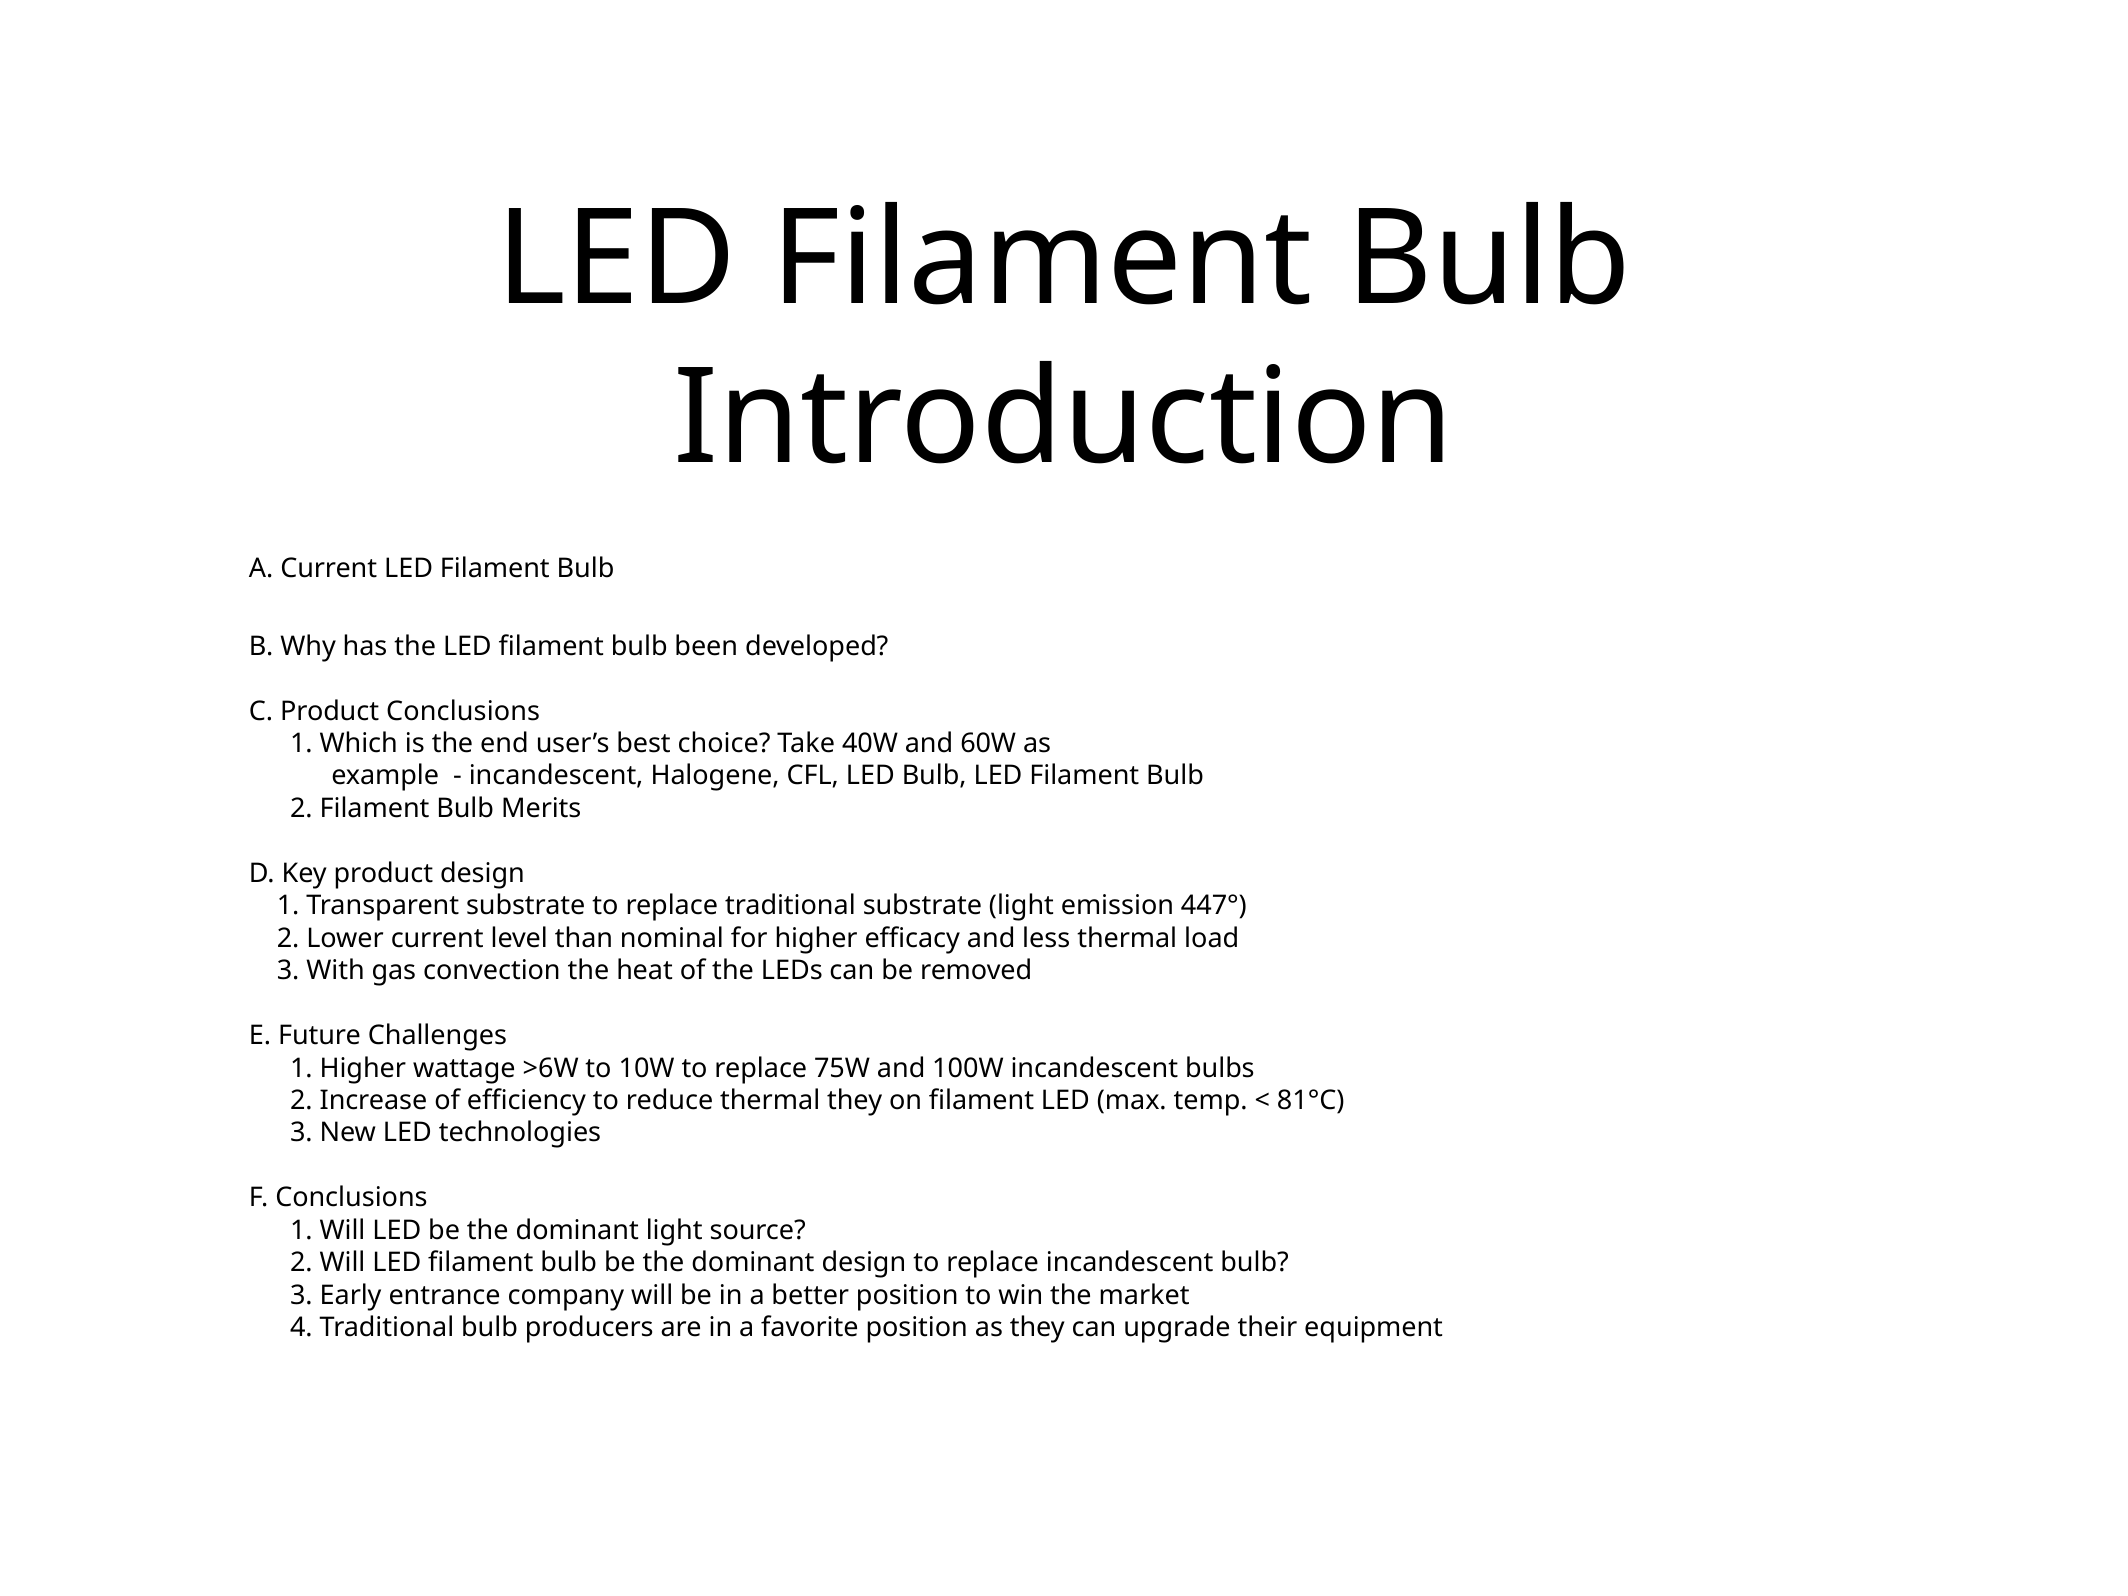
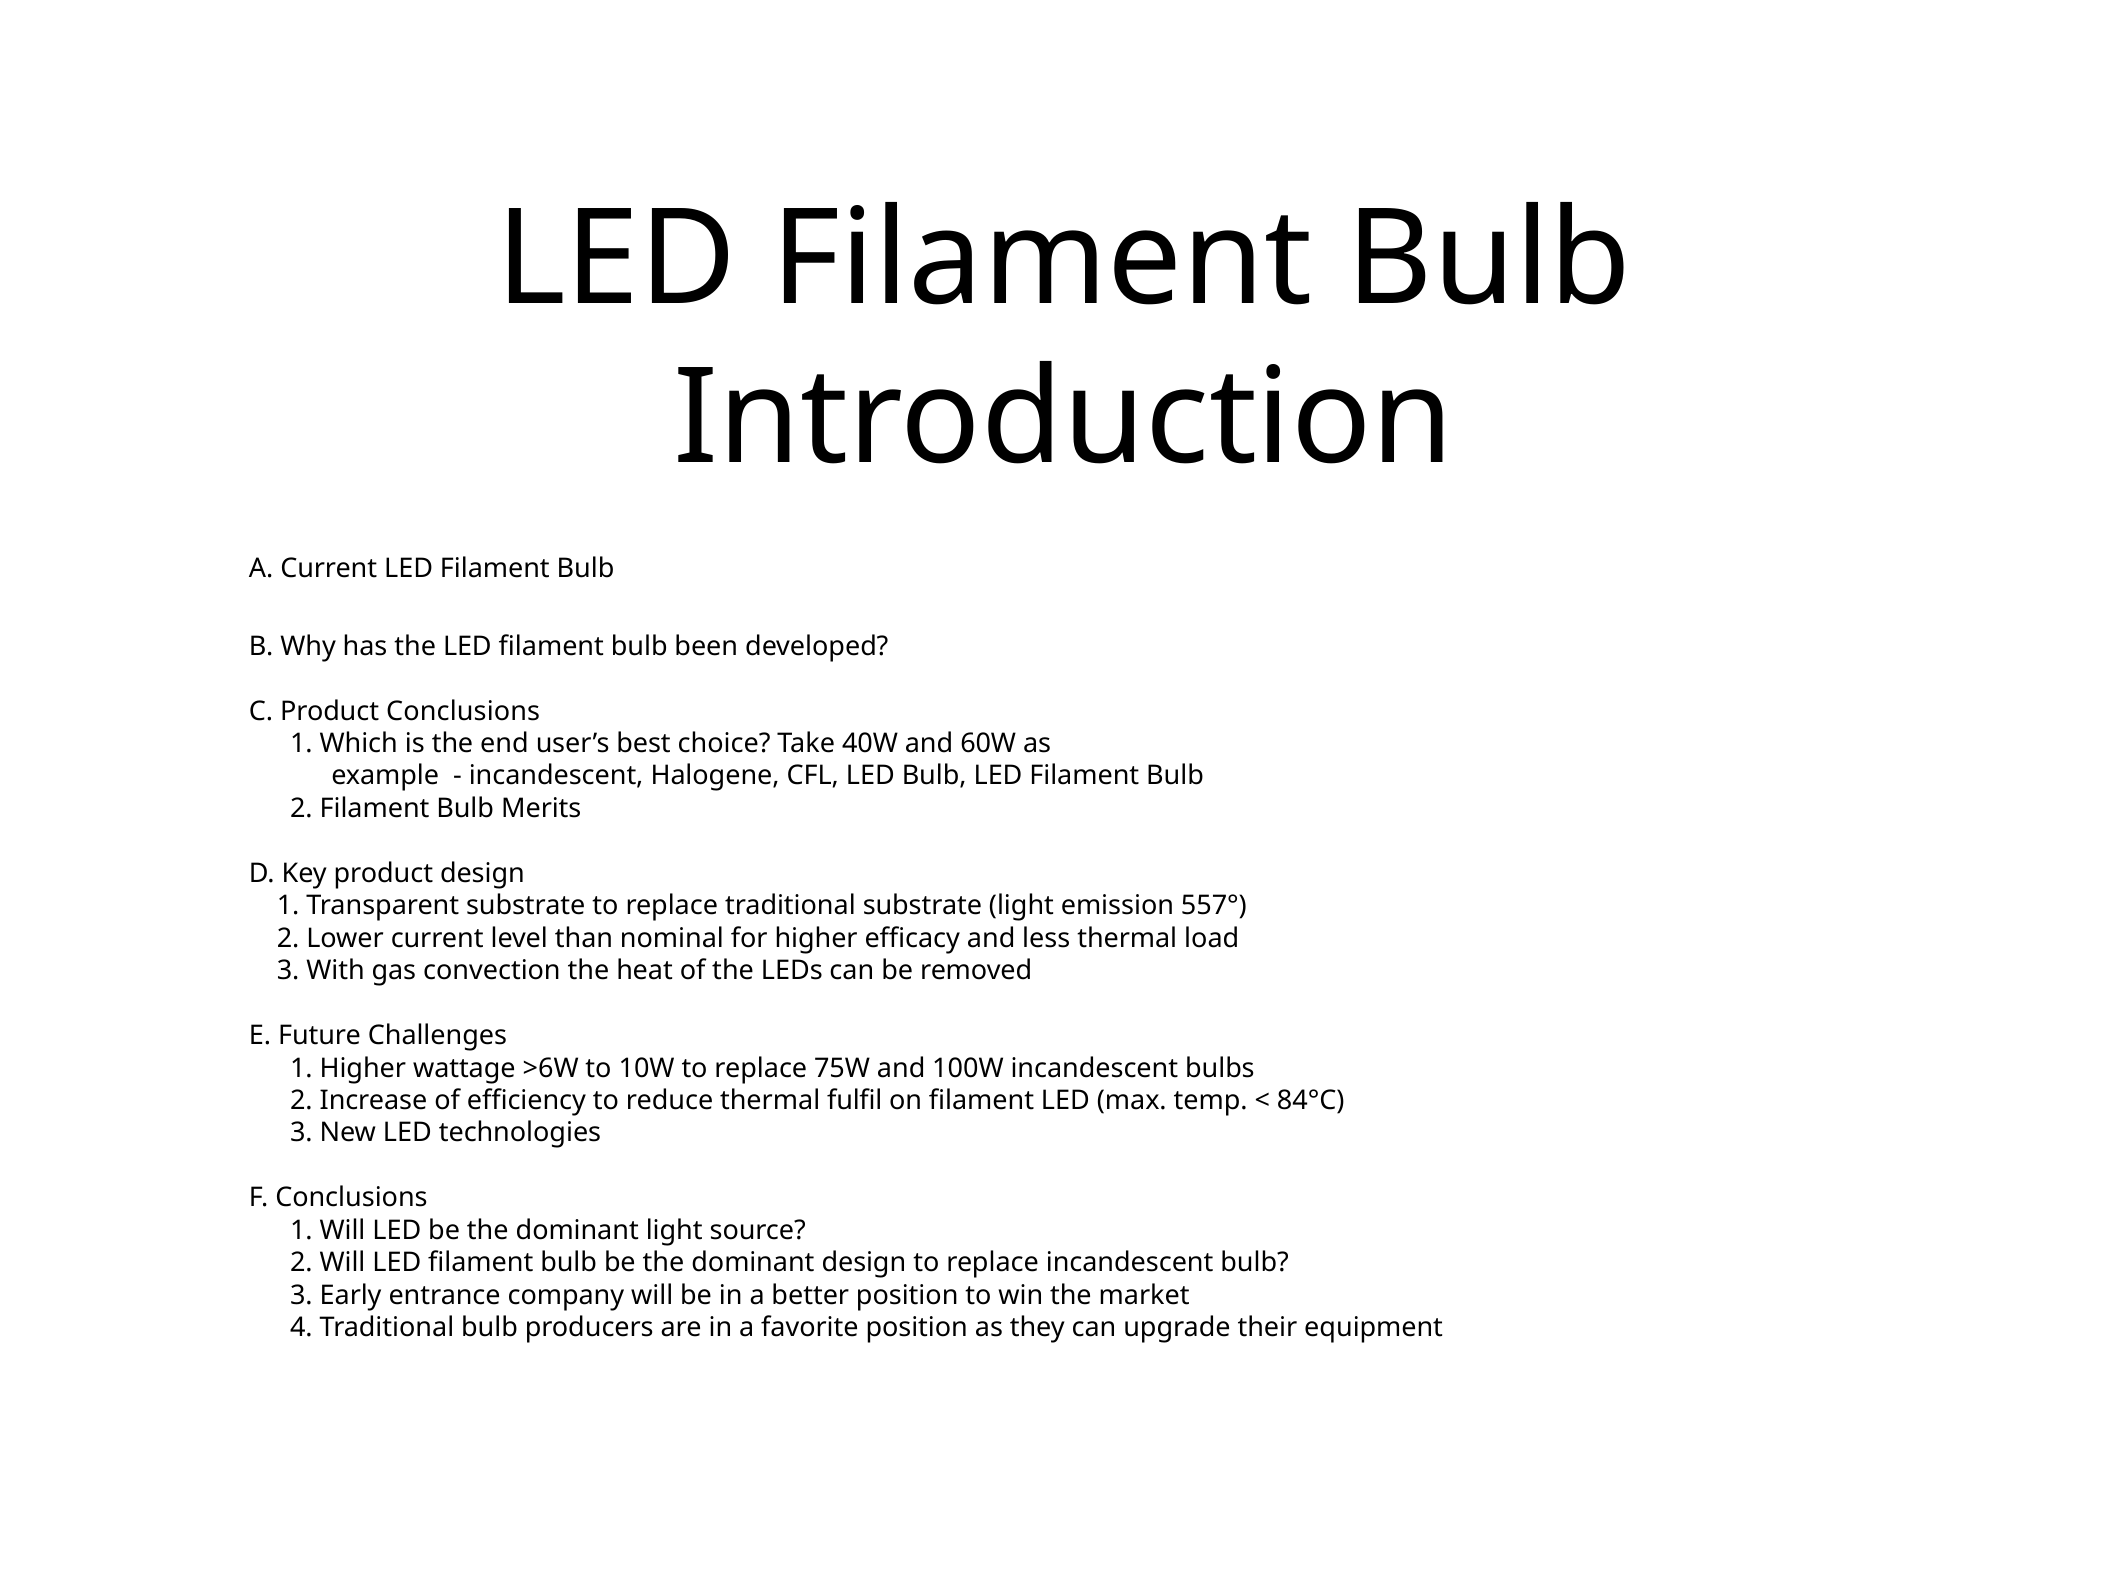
447°: 447° -> 557° (1214, 906)
thermal they: they -> fulfil (855, 1101)
81°C: 81°C -> 84°C (1311, 1101)
